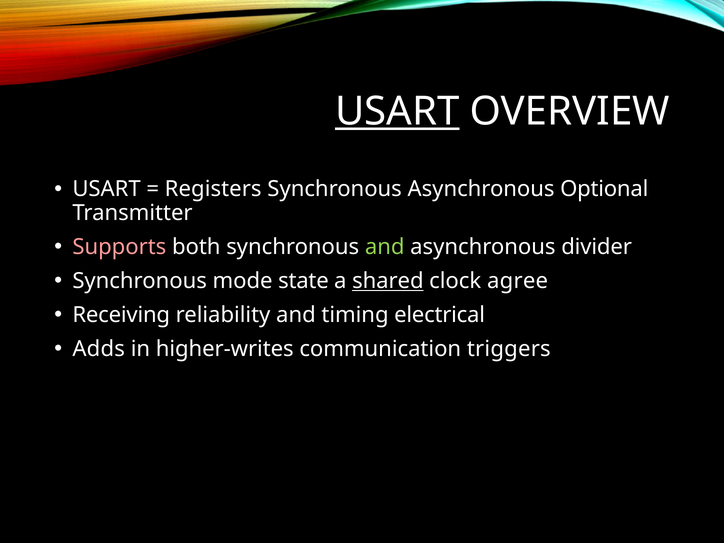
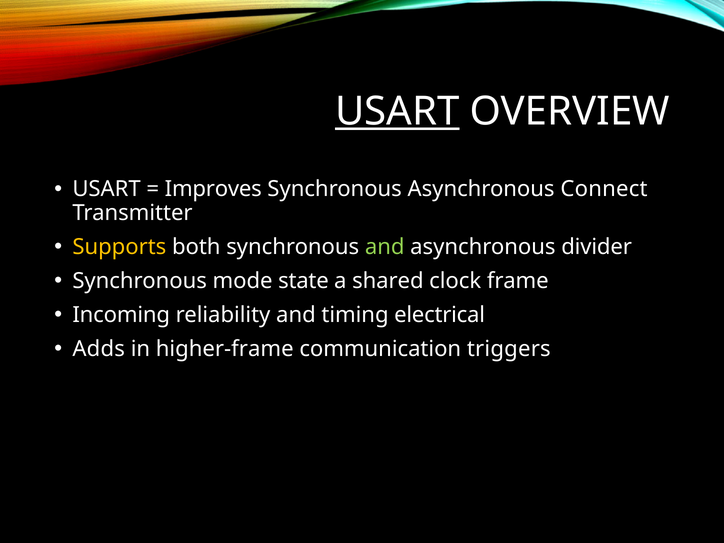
Registers: Registers -> Improves (213, 189)
Optional: Optional -> Connect (604, 189)
Supports colour: pink -> yellow (119, 247)
shared underline: present -> none (388, 281)
agree: agree -> frame (518, 281)
Receiving: Receiving -> Incoming (121, 315)
higher‑writes: higher‑writes -> higher‑frame (225, 349)
